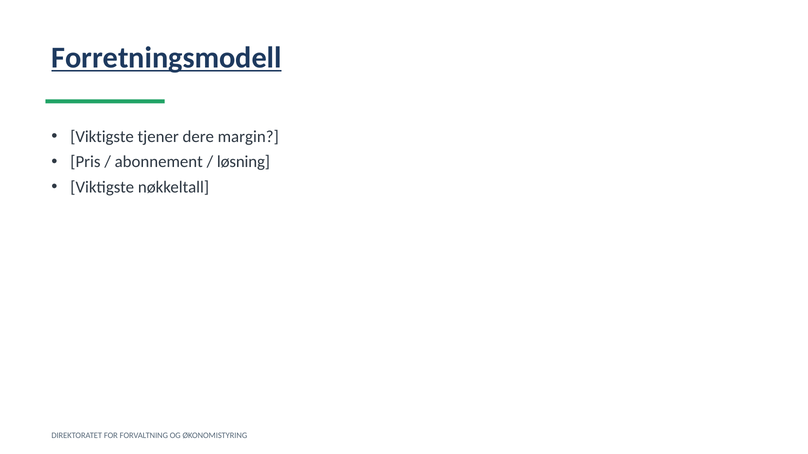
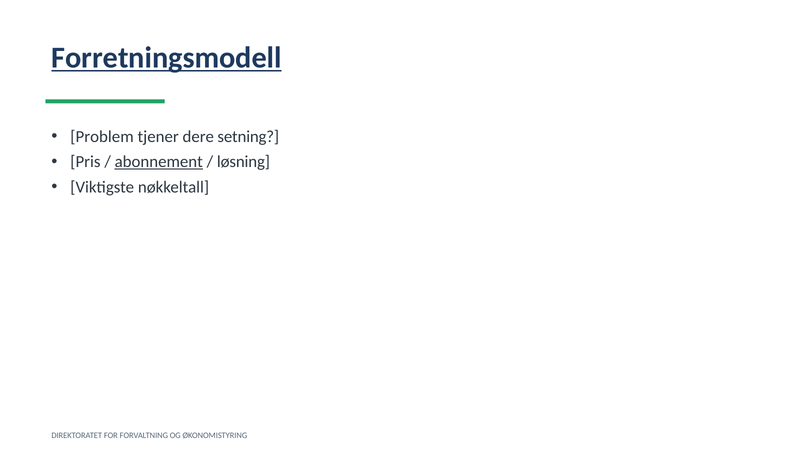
Viktigste: Viktigste -> Problem (102, 137)
margin: margin -> setning (248, 137)
abonnement underline: none -> present (159, 162)
